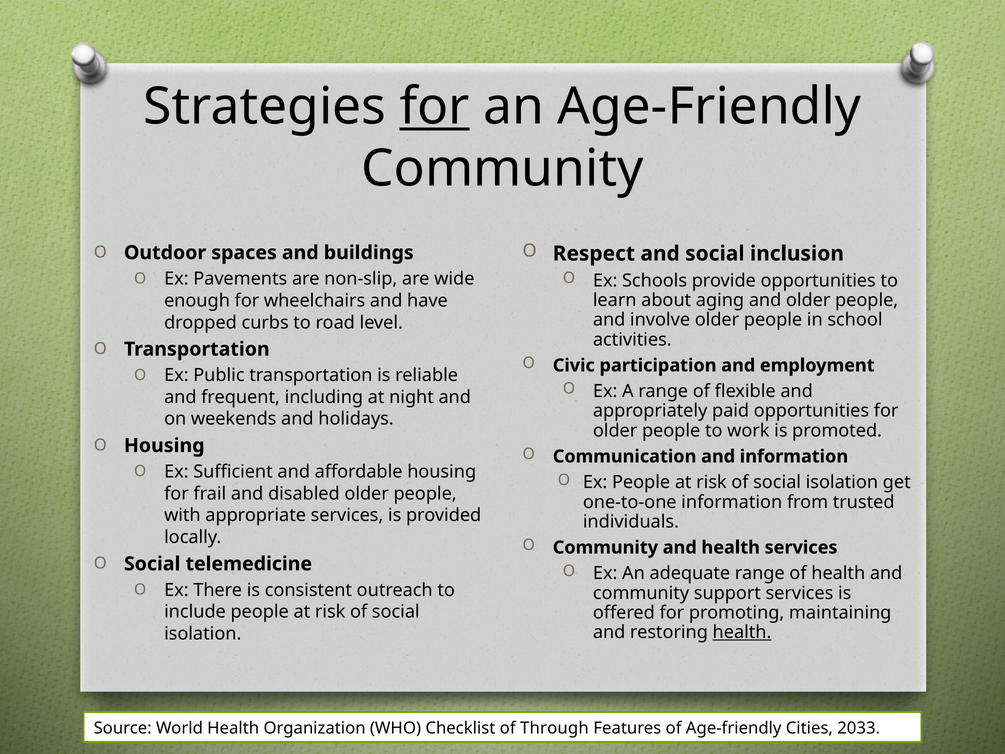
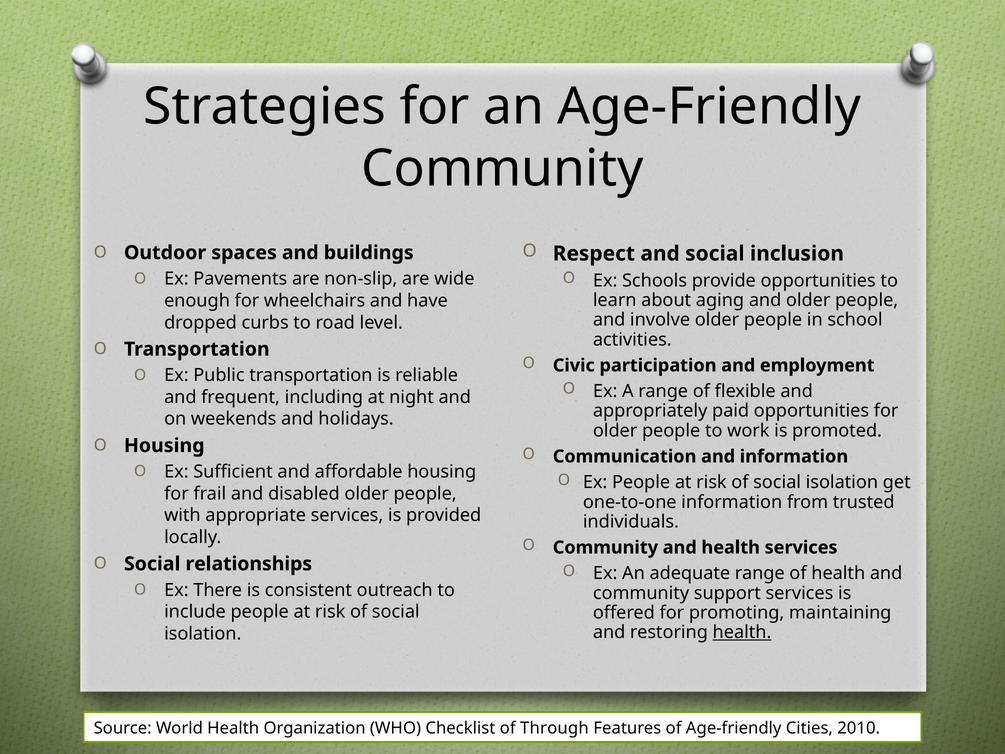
for underline: present -> none (435, 107)
telemedicine: telemedicine -> relationships (249, 564)
2033: 2033 -> 2010 (859, 728)
